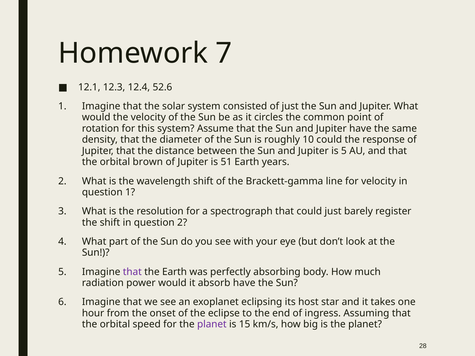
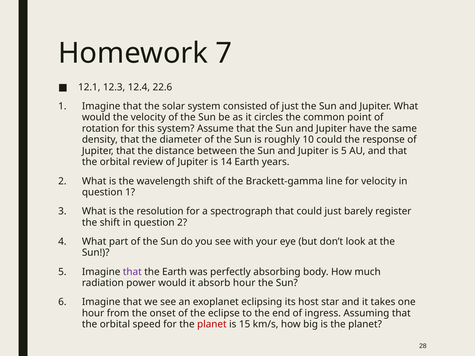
52.6: 52.6 -> 22.6 (162, 87)
brown: brown -> review (148, 162)
51: 51 -> 14 (226, 162)
absorb have: have -> hour (244, 283)
planet colour: purple -> red (212, 325)
